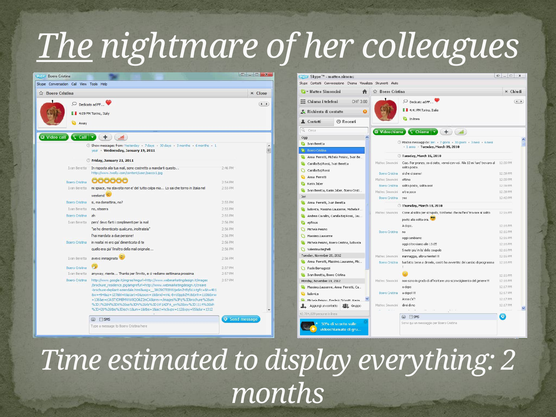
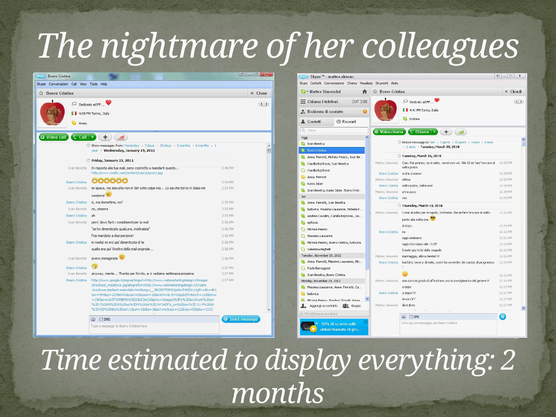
The underline: present -> none (65, 47)
